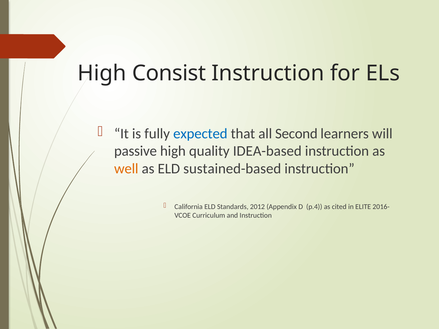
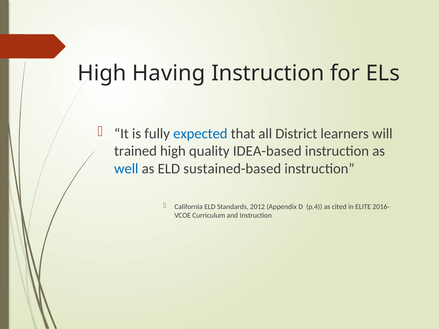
Consist: Consist -> Having (169, 73)
Second: Second -> District (296, 134)
passive: passive -> trained (135, 151)
well colour: orange -> blue (126, 169)
